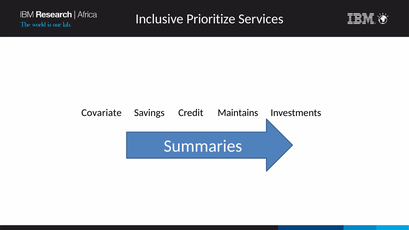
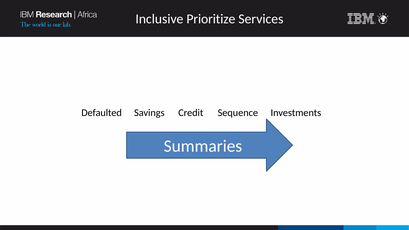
Covariate: Covariate -> Defaulted (102, 113)
Maintains: Maintains -> Sequence (238, 113)
